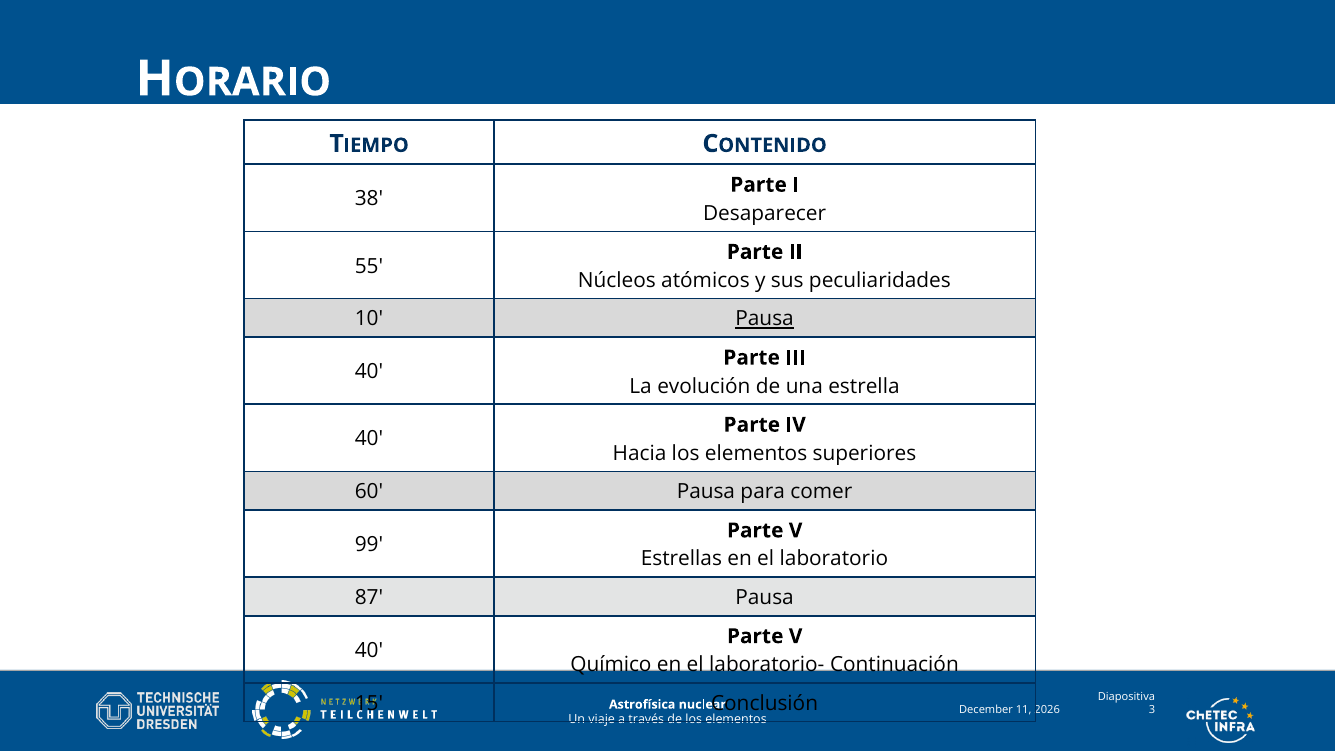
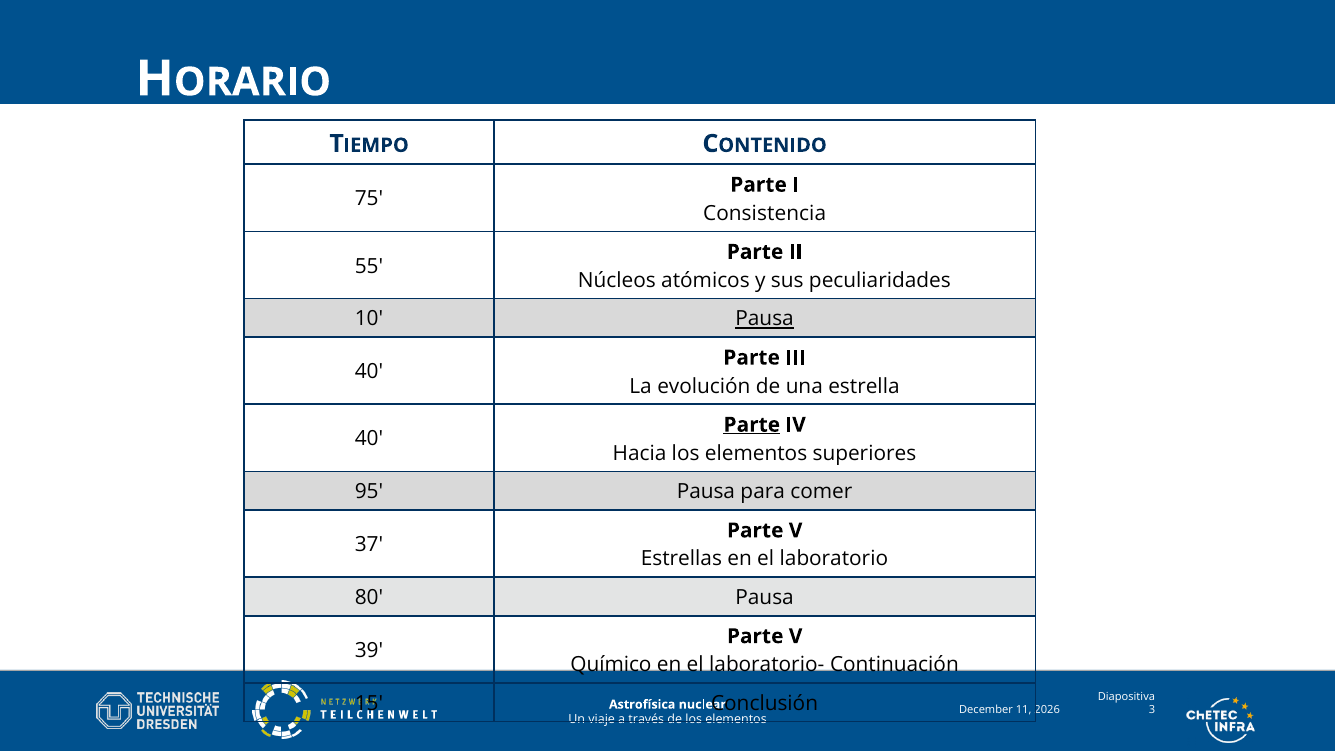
38: 38 -> 75 (369, 199)
Desaparecer: Desaparecer -> Consistencia (765, 213)
Parte underline: none -> present (752, 425)
60: 60 -> 95 (369, 492)
99: 99 -> 37 (369, 545)
87: 87 -> 80 (369, 598)
40: 40 -> 39 (369, 650)
